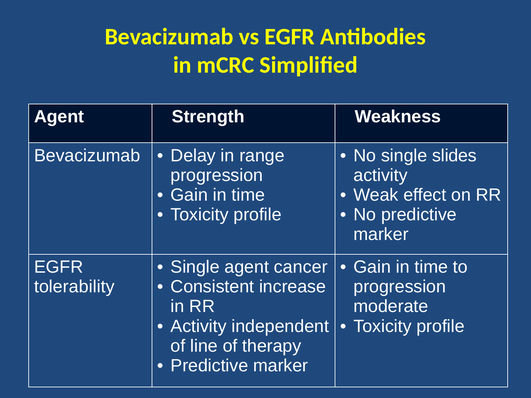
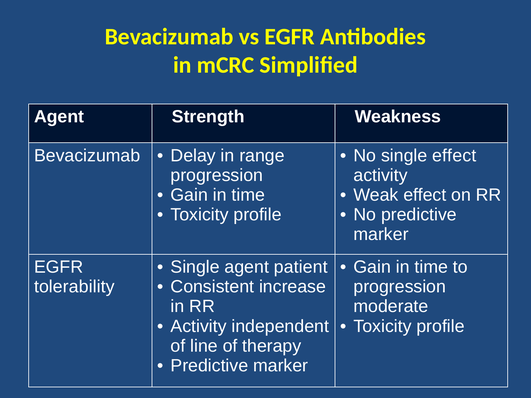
single slides: slides -> effect (454, 156)
cancer: cancer -> patient (301, 267)
